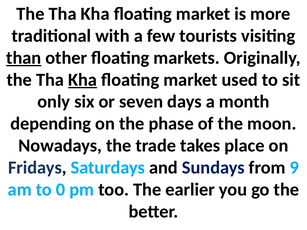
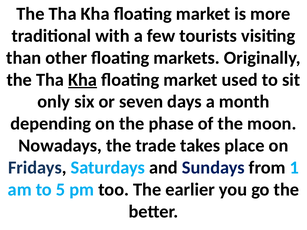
than underline: present -> none (24, 58)
9: 9 -> 1 (294, 168)
0: 0 -> 5 (61, 190)
